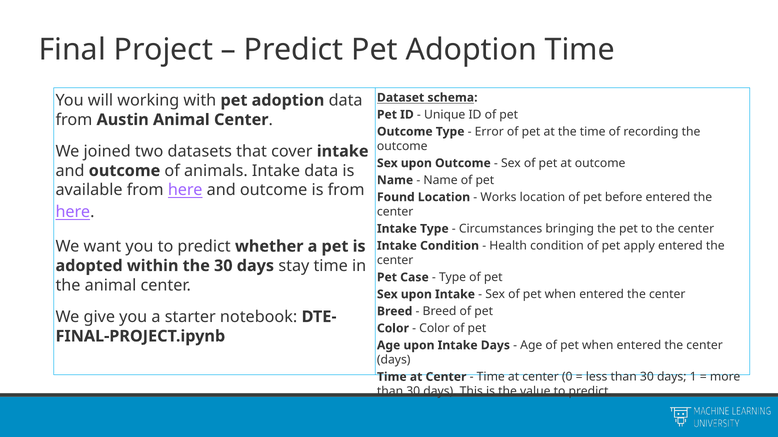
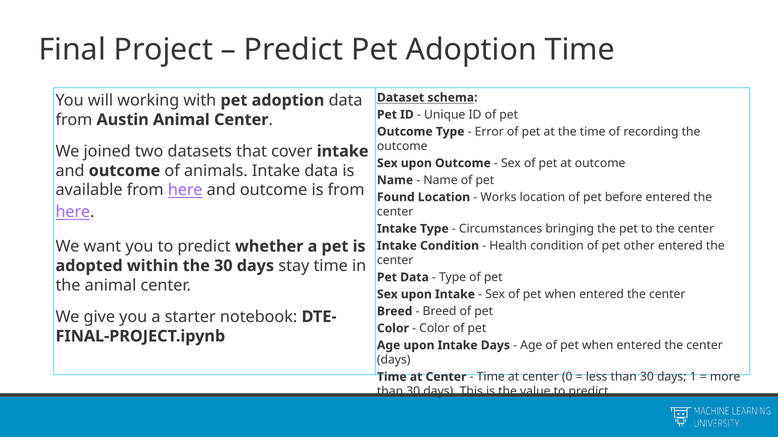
apply: apply -> other (639, 246)
Pet Case: Case -> Data (414, 278)
